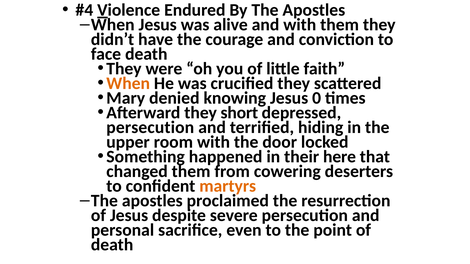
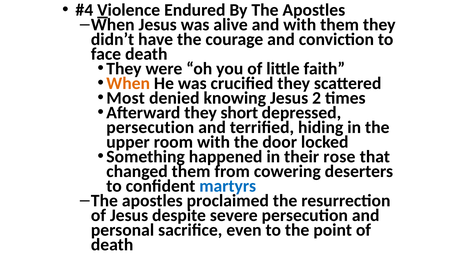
Mary: Mary -> Most (126, 98)
0: 0 -> 2 (317, 98)
here: here -> rose (339, 157)
martyrs colour: orange -> blue (228, 186)
